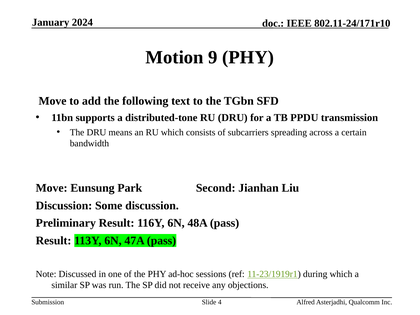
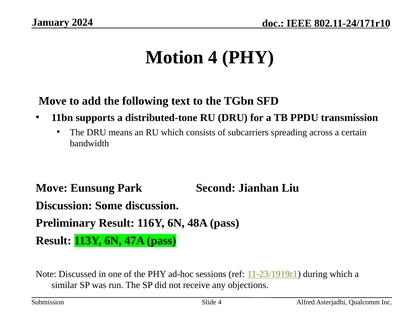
Motion 9: 9 -> 4 (213, 57)
